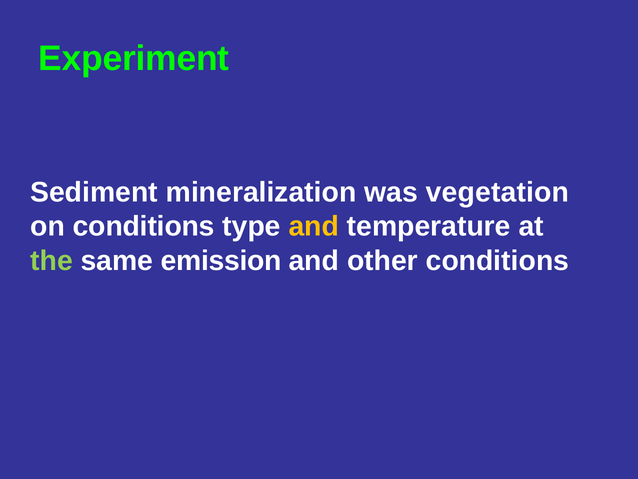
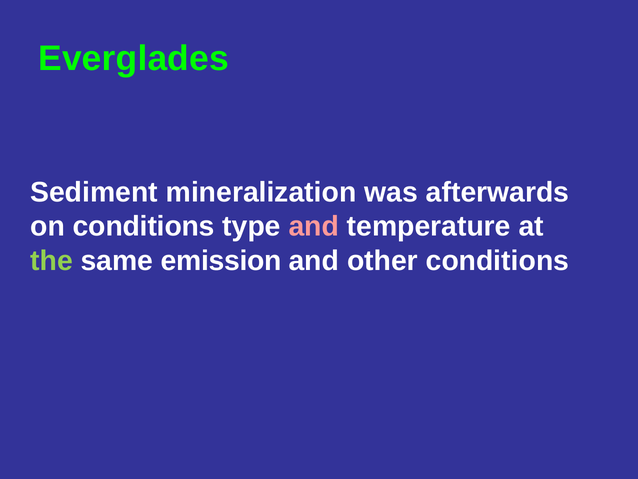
Experiment: Experiment -> Everglades (134, 58)
vegetation: vegetation -> afterwards (498, 192)
and colour: yellow -> pink (314, 226)
